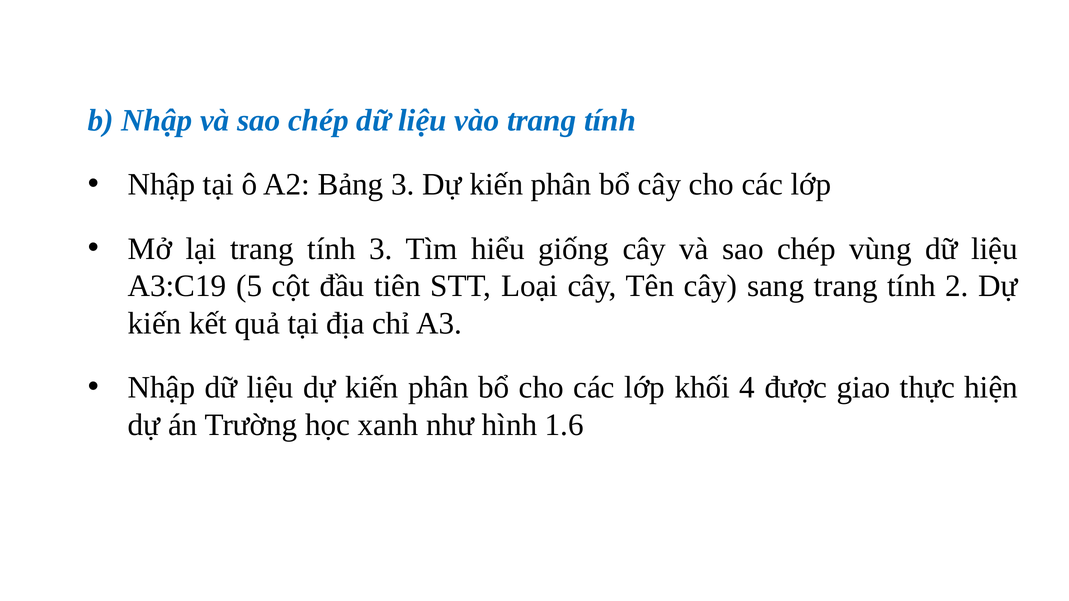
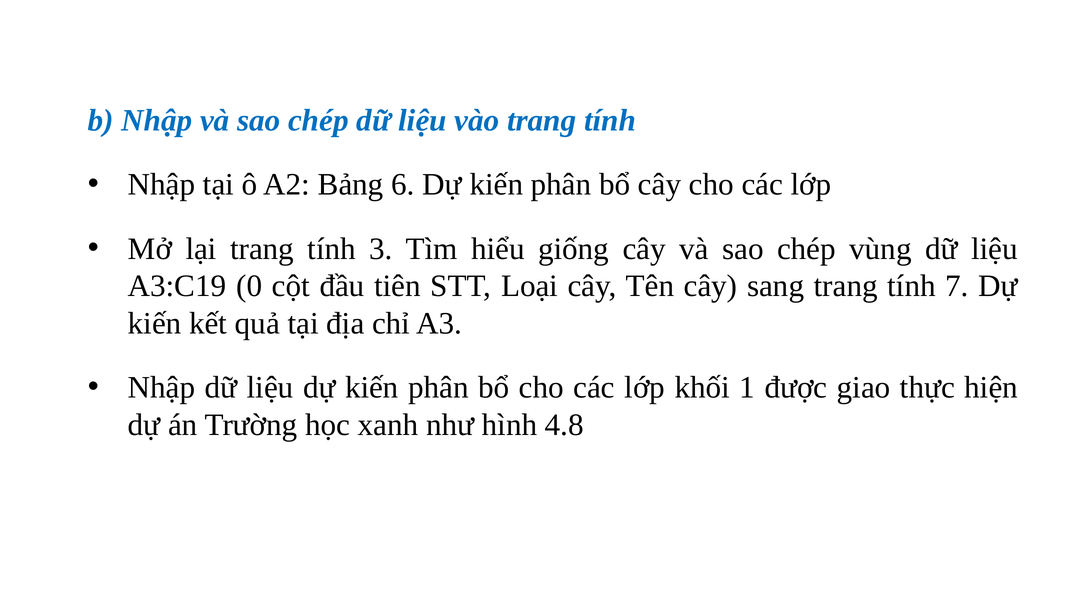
Bảng 3: 3 -> 6 (403, 185)
5: 5 -> 0 (249, 286)
2: 2 -> 7 (957, 286)
4: 4 -> 1 (747, 388)
1.6: 1.6 -> 4.8 (564, 425)
